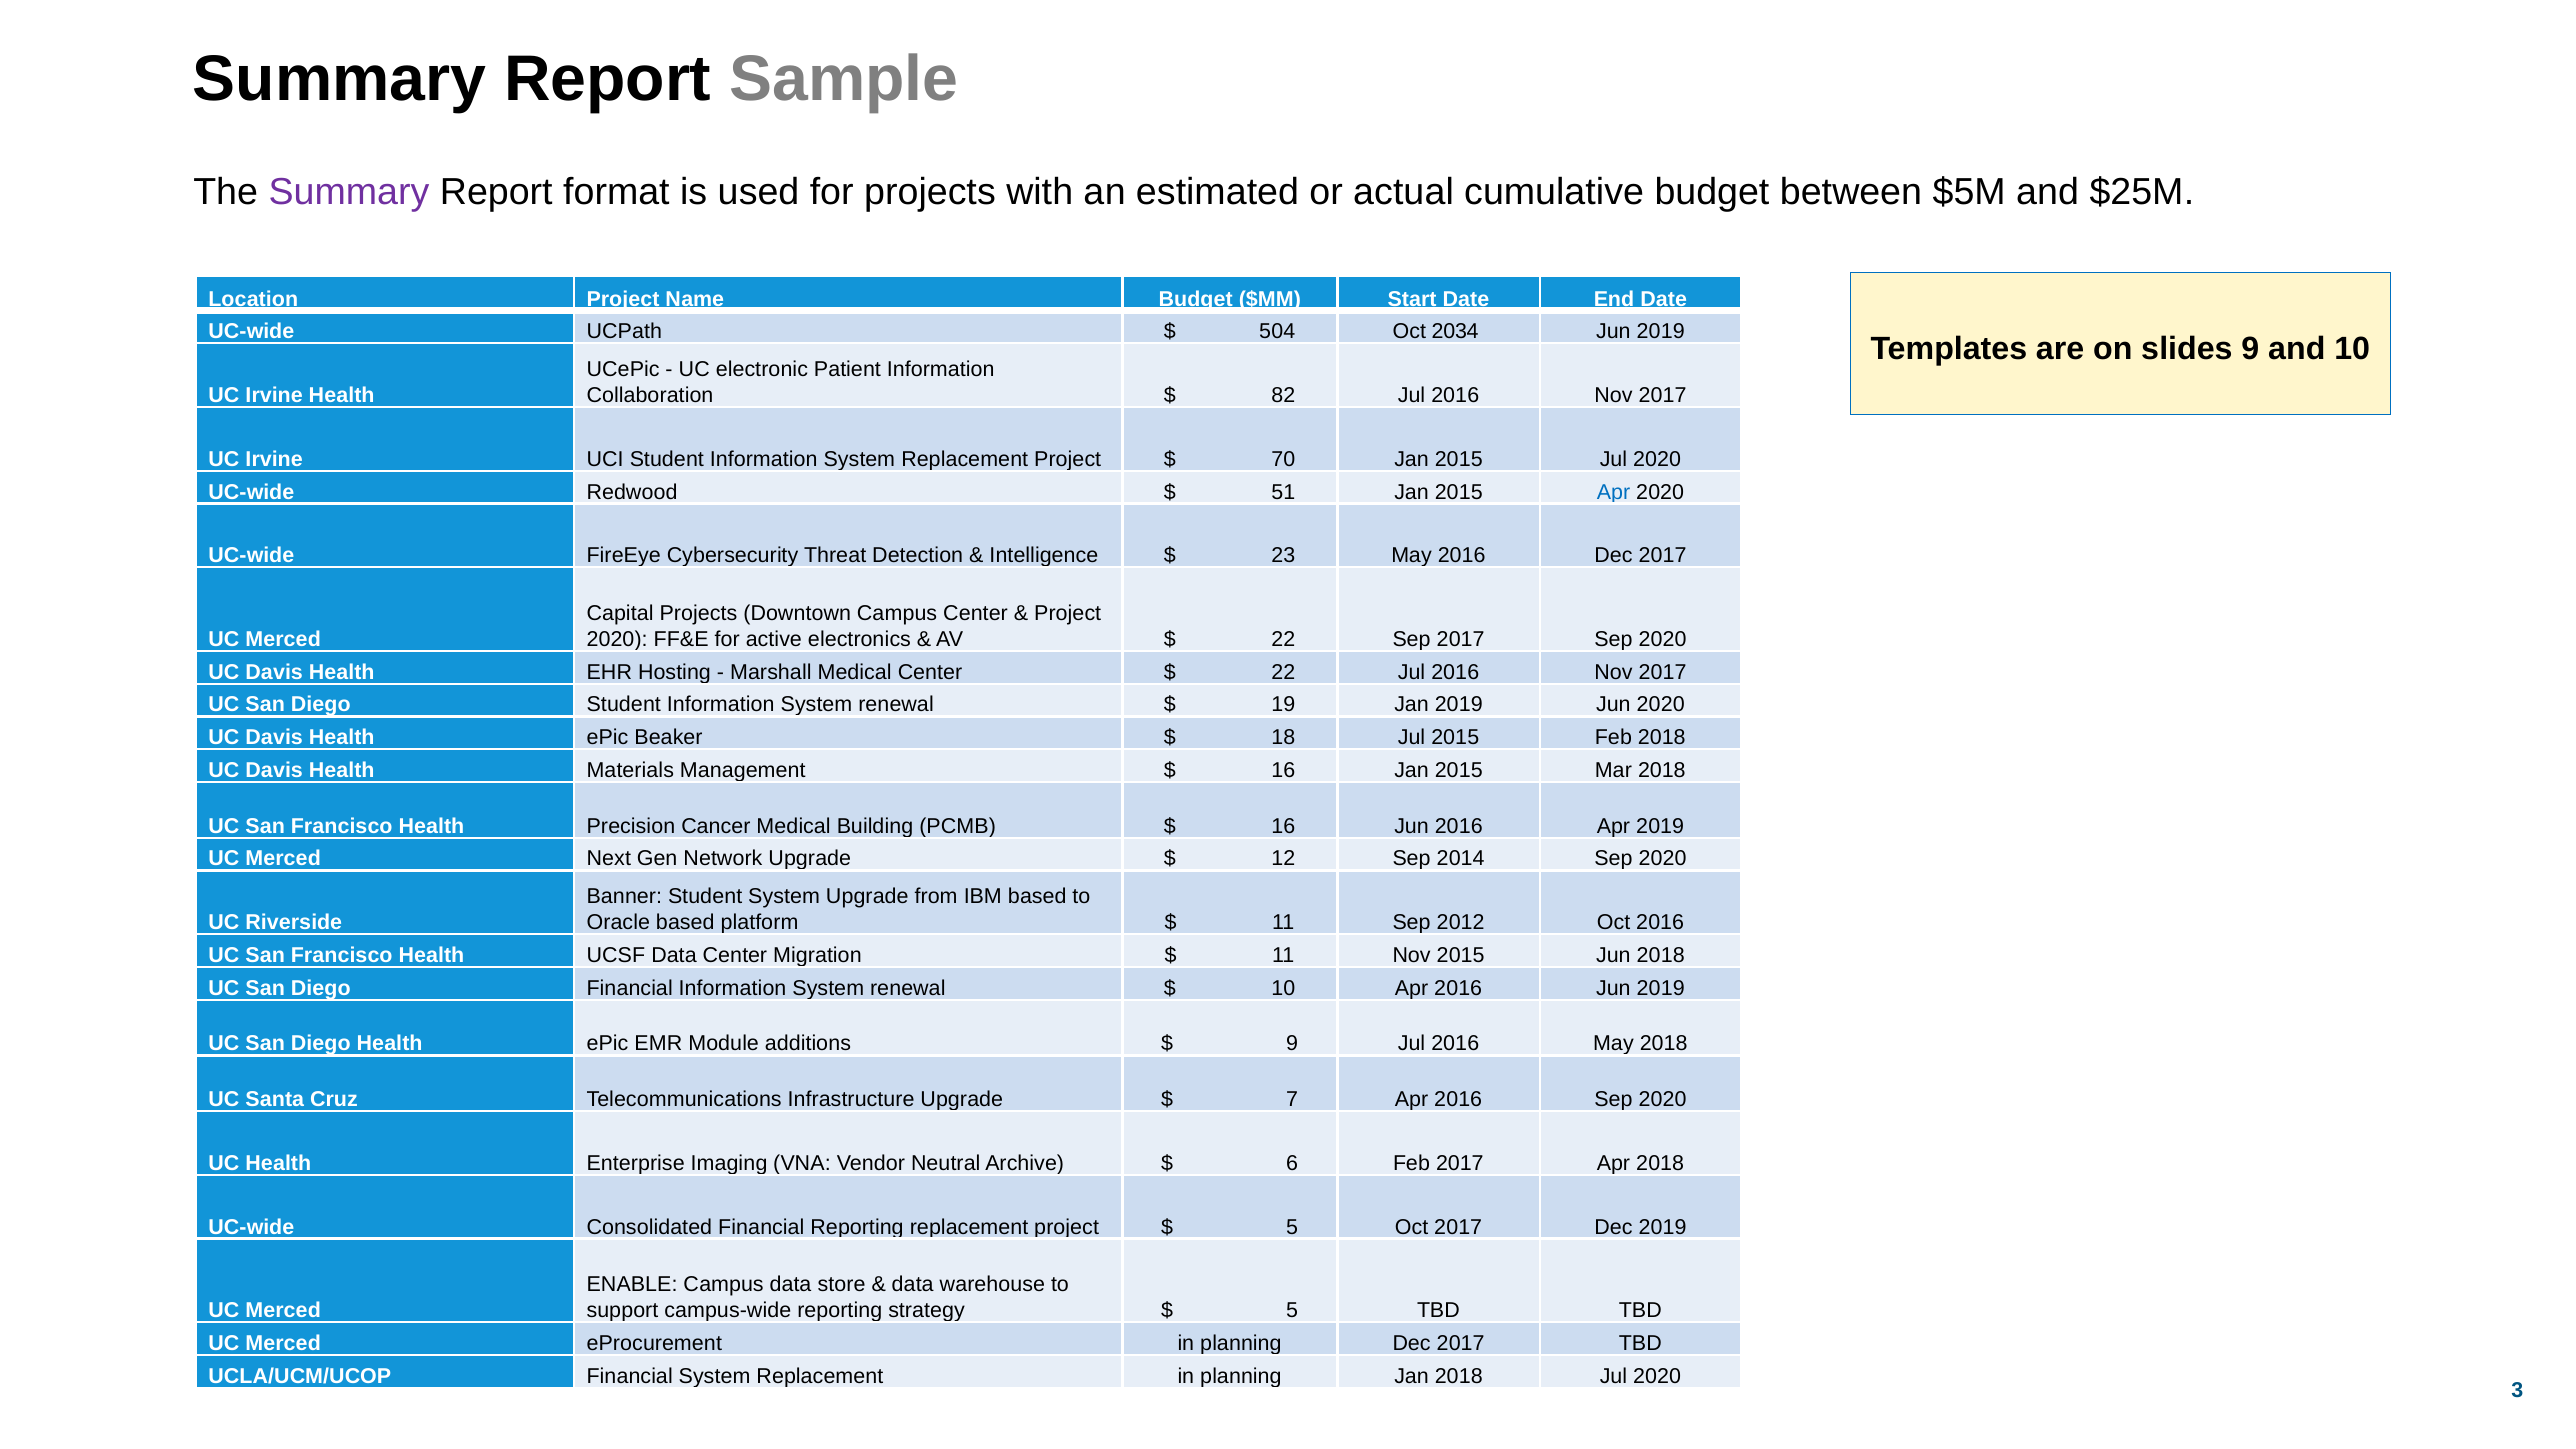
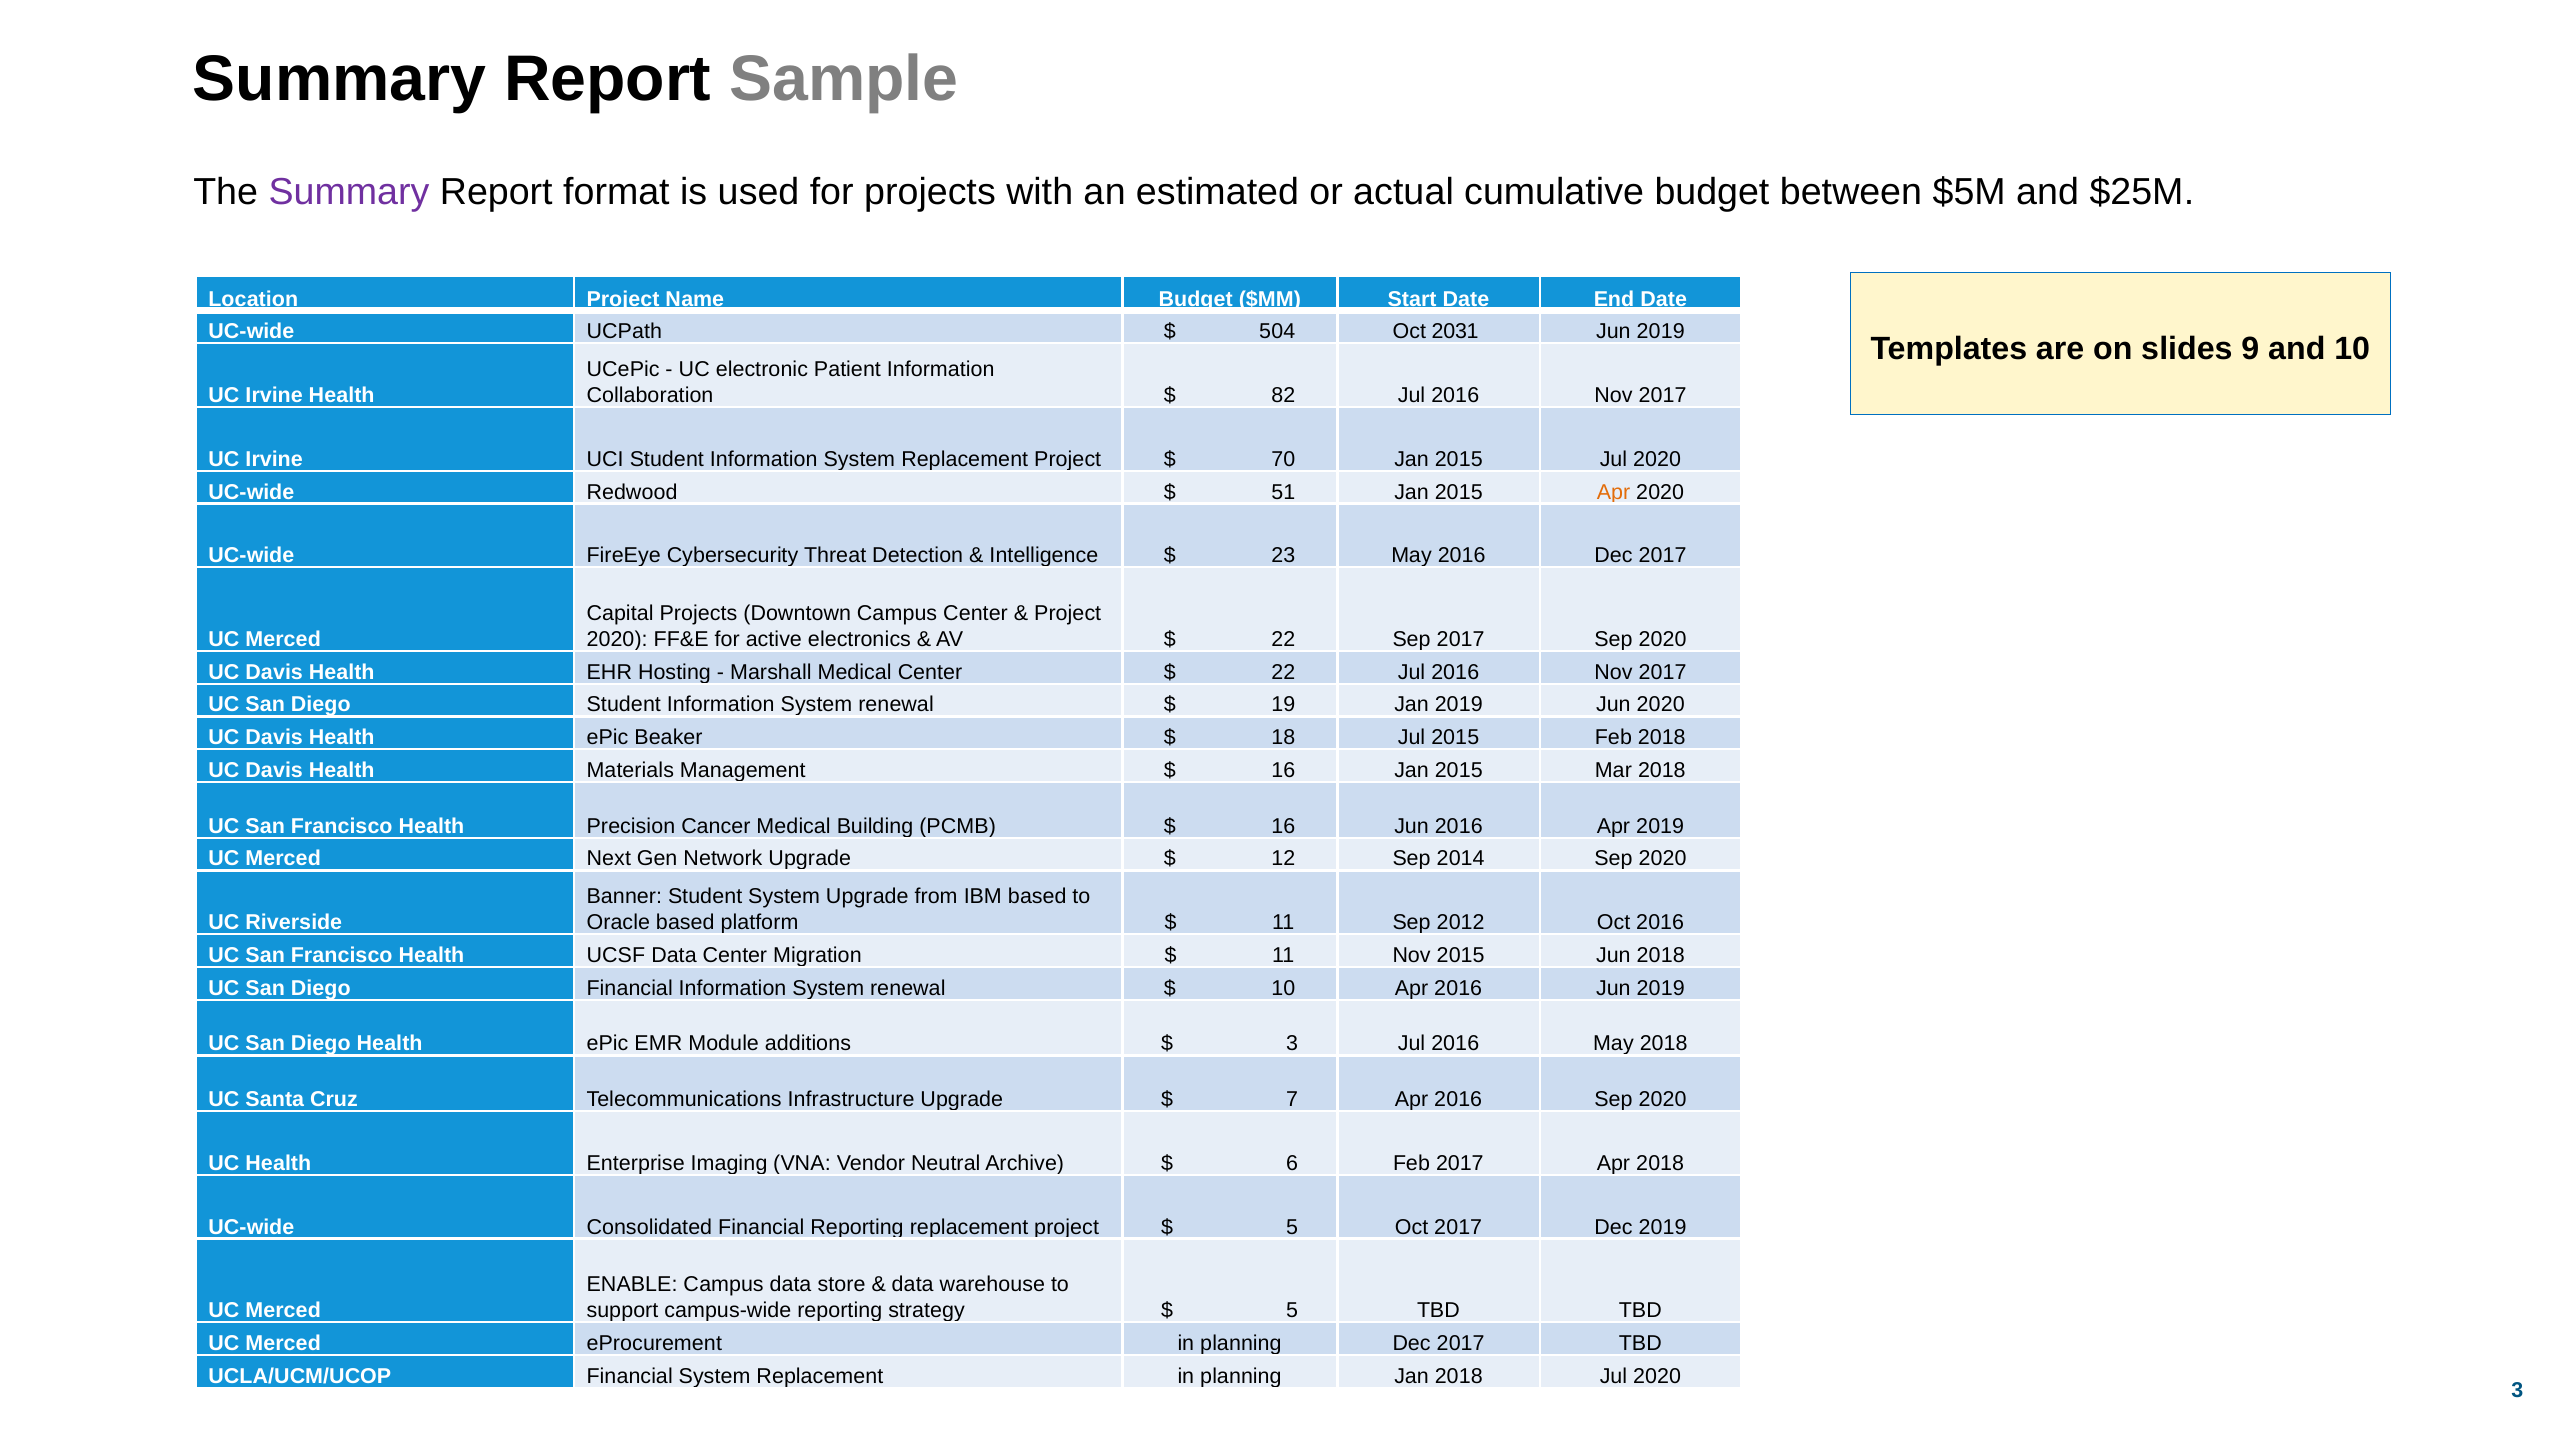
2034: 2034 -> 2031 (1455, 332)
Apr colour: blue -> orange (1614, 492)
9: 9 -> 3 (1292, 1044)
